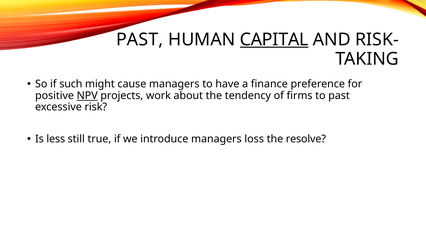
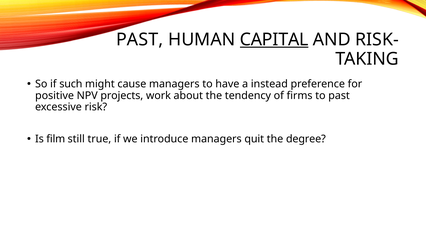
finance: finance -> instead (269, 84)
NPV underline: present -> none (87, 95)
less: less -> film (56, 139)
loss: loss -> quit (254, 139)
resolve: resolve -> degree (306, 139)
